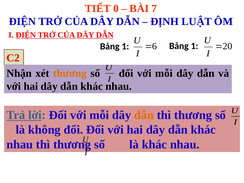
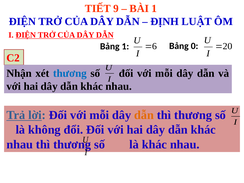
0: 0 -> 9 (116, 8)
BÀI 7: 7 -> 1 (154, 8)
1: 1 -> 0 (195, 46)
thương colour: orange -> blue (70, 73)
